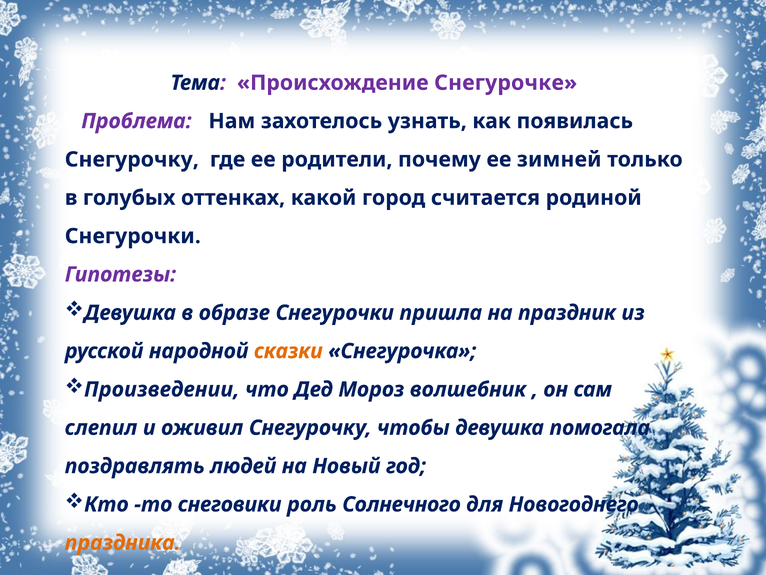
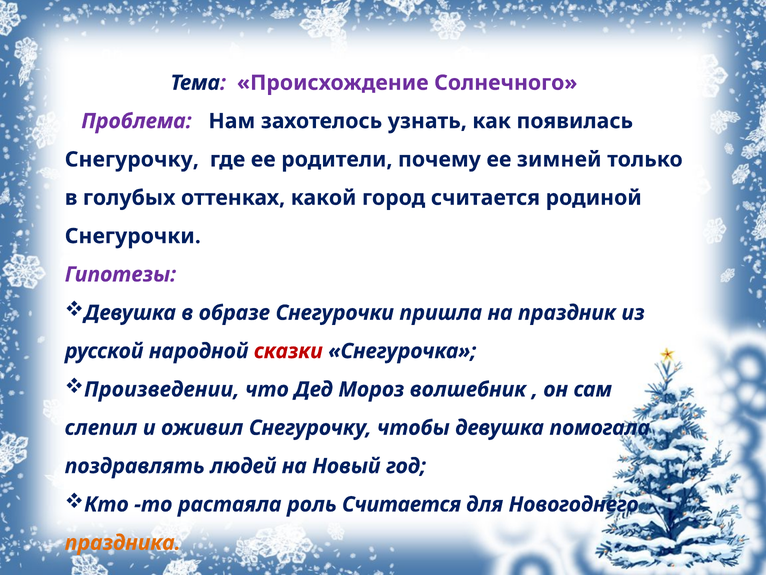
Снегурочке: Снегурочке -> Солнечного (506, 83)
сказки colour: orange -> red (288, 351)
снеговики: снеговики -> растаяла (230, 504)
роль Солнечного: Солнечного -> Считается (402, 504)
